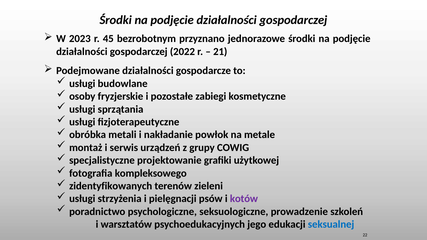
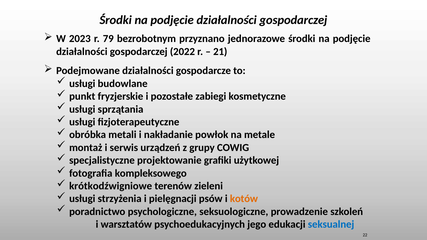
45: 45 -> 79 (108, 39)
osoby: osoby -> punkt (82, 96)
zidentyfikowanych: zidentyfikowanych -> krótkodźwigniowe (111, 186)
kotów colour: purple -> orange (244, 199)
